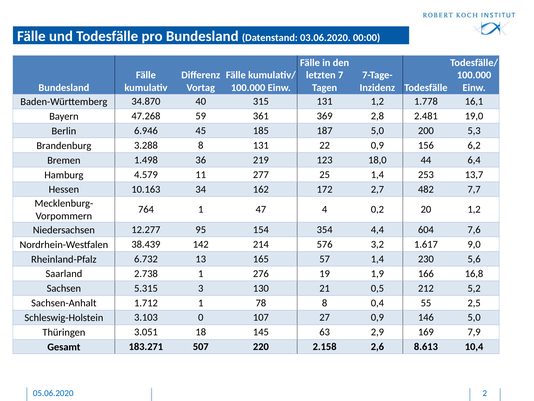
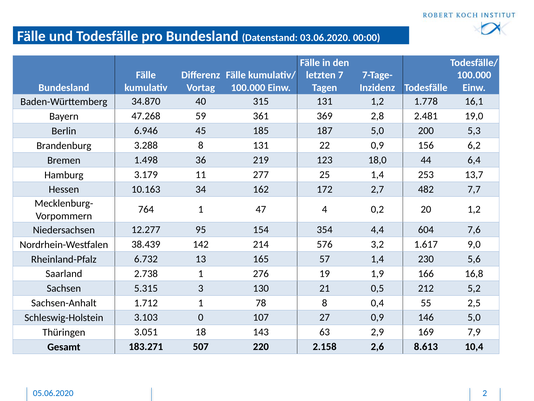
4.579: 4.579 -> 3.179 (146, 174)
145: 145 -> 143 (261, 332)
